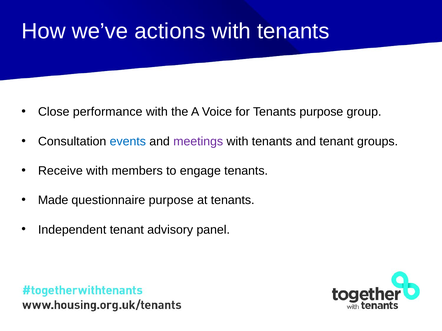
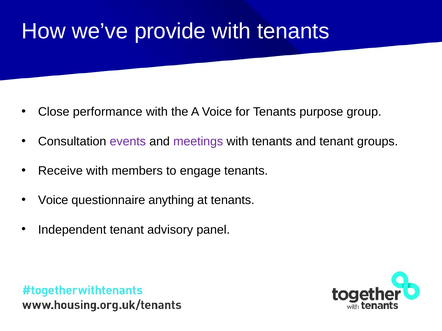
actions: actions -> provide (170, 31)
events colour: blue -> purple (128, 142)
Made: Made -> Voice (53, 201)
questionnaire purpose: purpose -> anything (171, 201)
